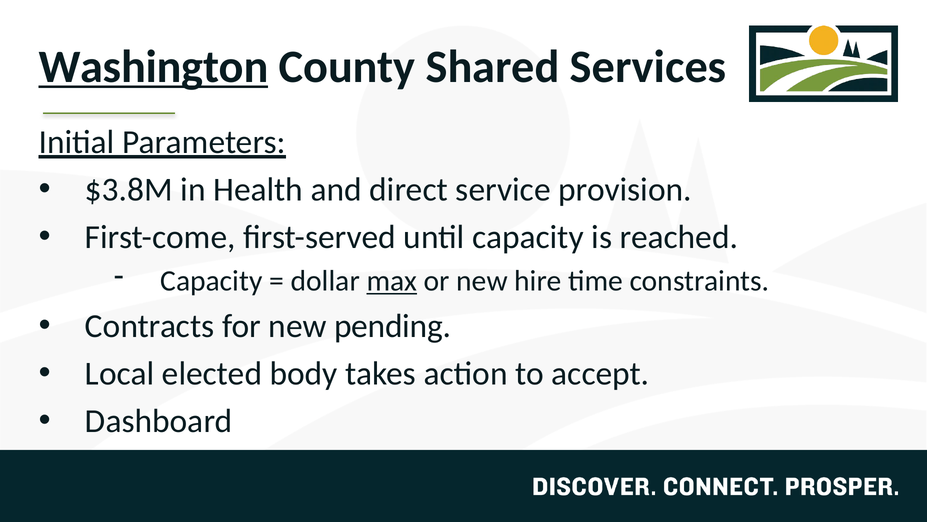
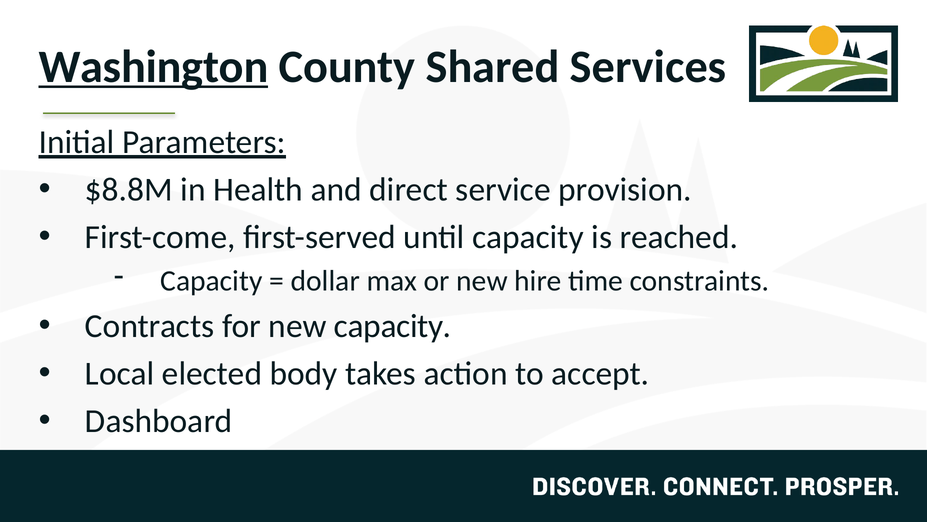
$3.8M: $3.8M -> $8.8M (129, 190)
max underline: present -> none (392, 281)
new pending: pending -> capacity (393, 326)
